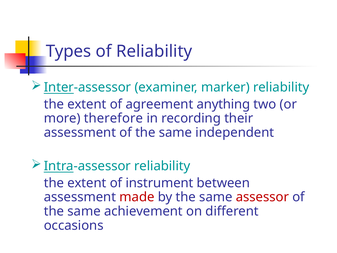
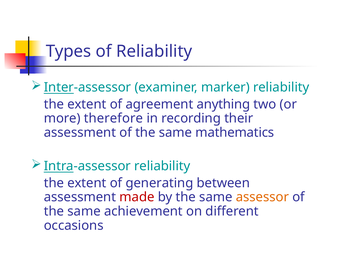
independent: independent -> mathematics (235, 132)
instrument: instrument -> generating (159, 183)
assessor colour: red -> orange (262, 197)
